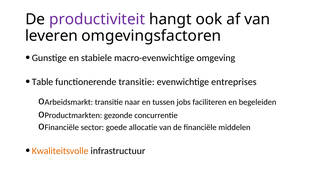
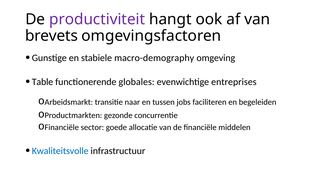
leveren: leveren -> brevets (51, 36)
macro-evenwichtige: macro-evenwichtige -> macro-demography (154, 58)
functionerende transitie: transitie -> globales (137, 82)
Kwaliteitsvolle colour: orange -> blue (60, 151)
